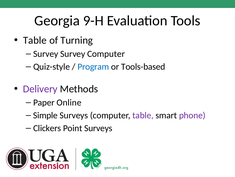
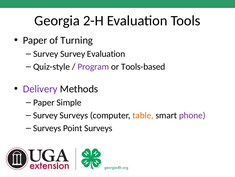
9-H: 9-H -> 2-H (93, 21)
Table: Table -> Paper (35, 40)
Survey Computer: Computer -> Evaluation (106, 54)
Program colour: blue -> purple (93, 66)
Online: Online -> Simple (69, 102)
Simple: Simple -> Survey (45, 115)
table colour: purple -> orange (143, 115)
Clickers: Clickers -> Surveys (47, 128)
